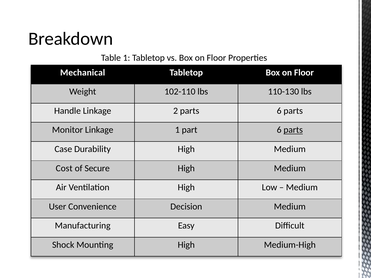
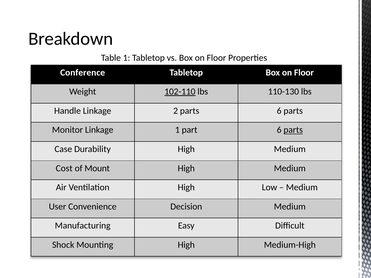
Mechanical: Mechanical -> Conference (83, 73)
102-110 underline: none -> present (180, 92)
Secure: Secure -> Mount (97, 168)
